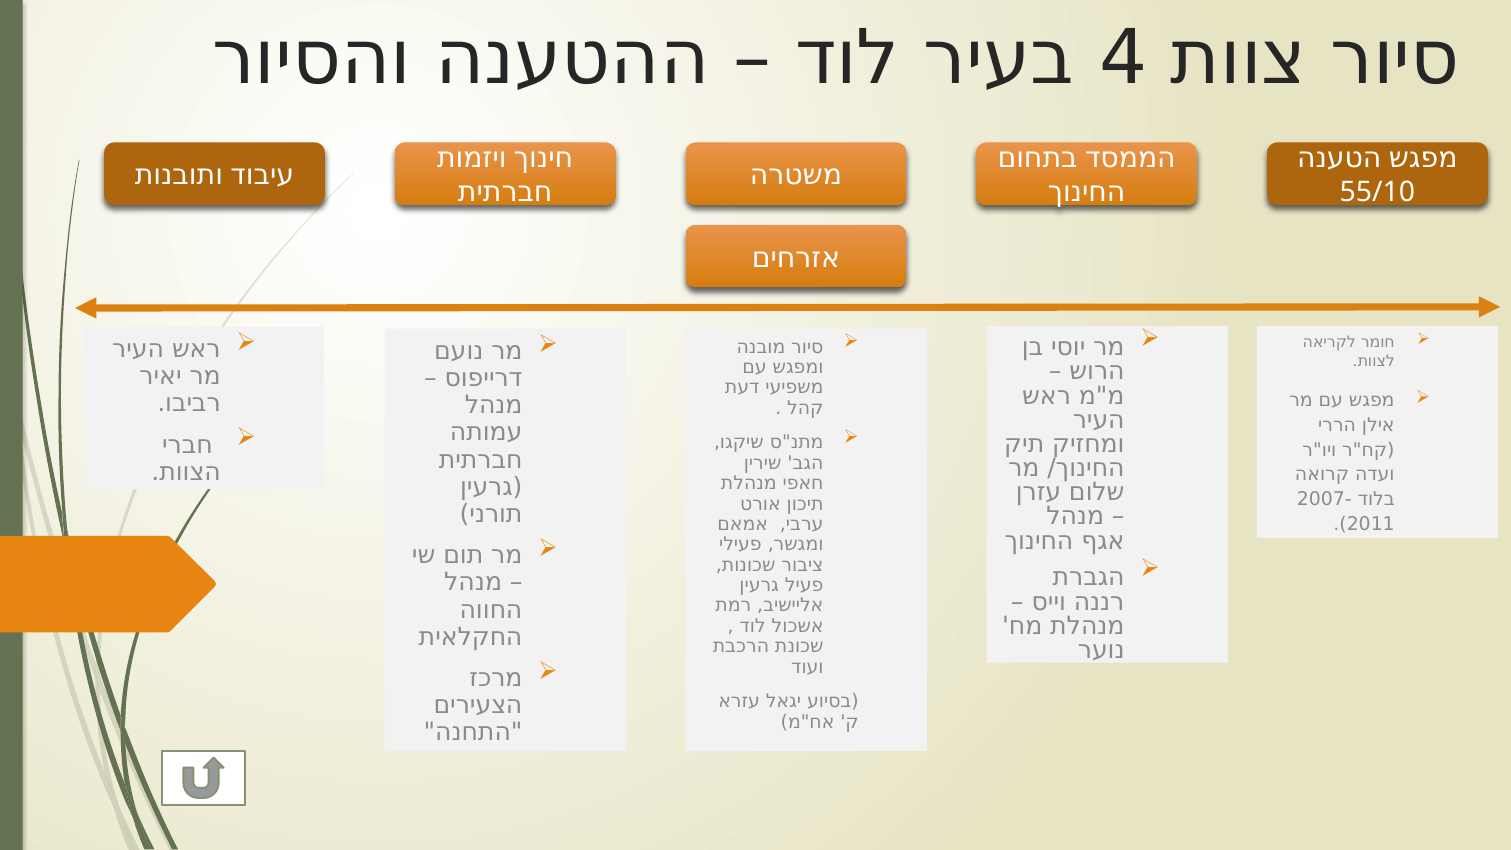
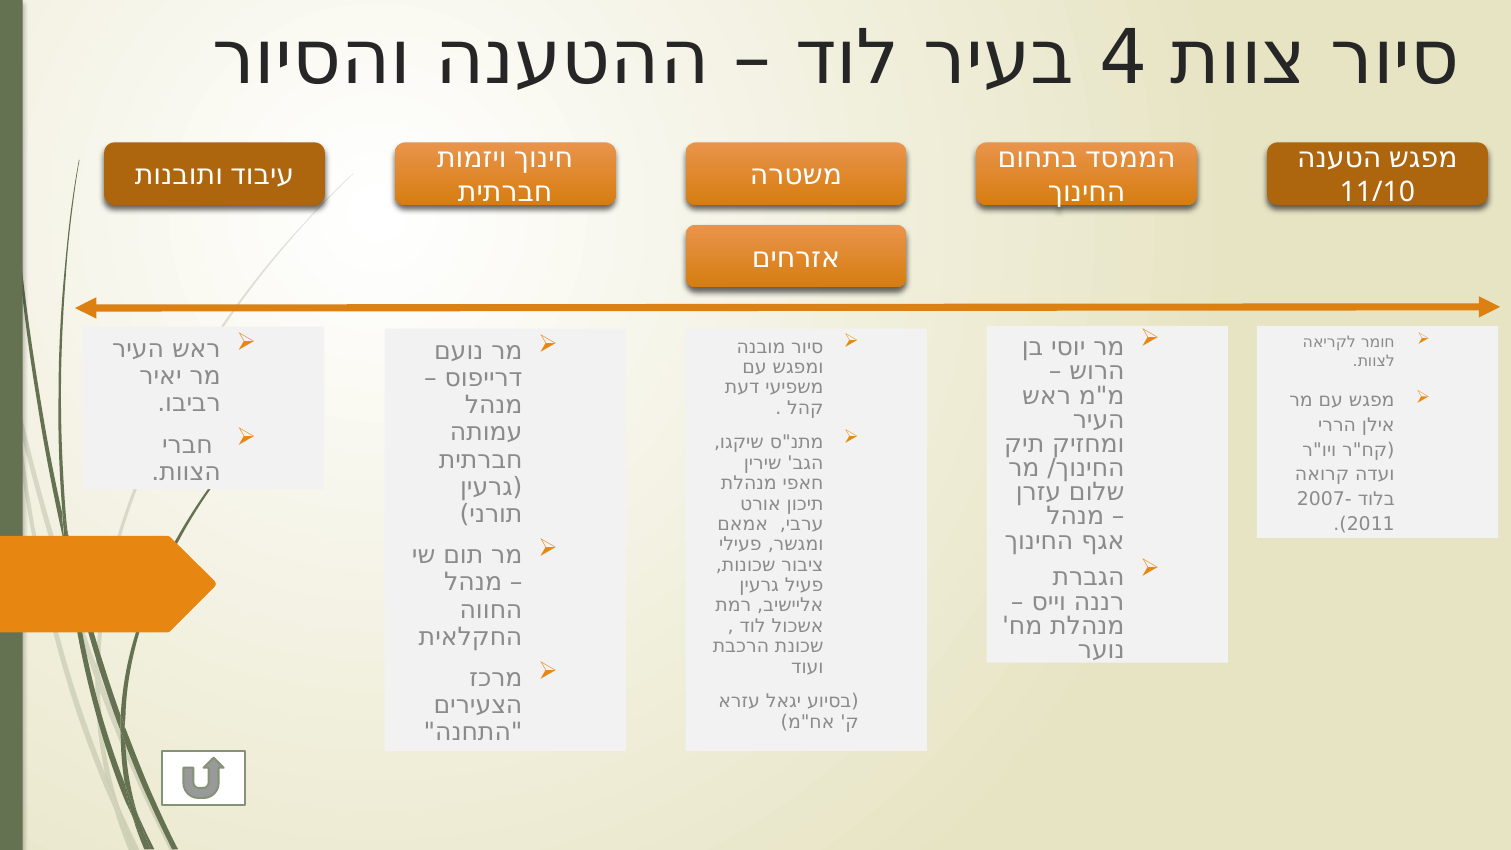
55/10: 55/10 -> 11/10 (1377, 193)
